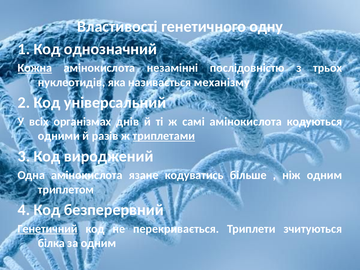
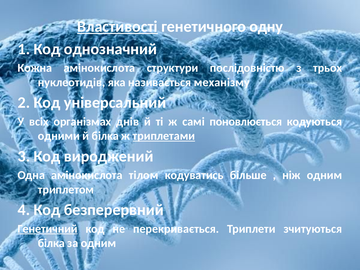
Властивості underline: none -> present (117, 27)
Кожна underline: present -> none (35, 68)
незамінні: незамінні -> структури (173, 68)
самі амінокислота: амінокислота -> поновлюється (246, 122)
й разів: разів -> білка (105, 136)
язане: язане -> тілом (144, 175)
